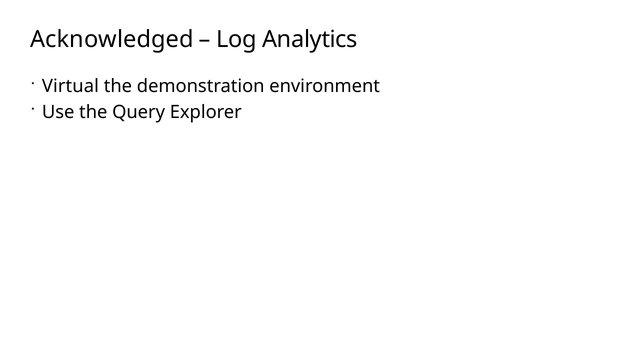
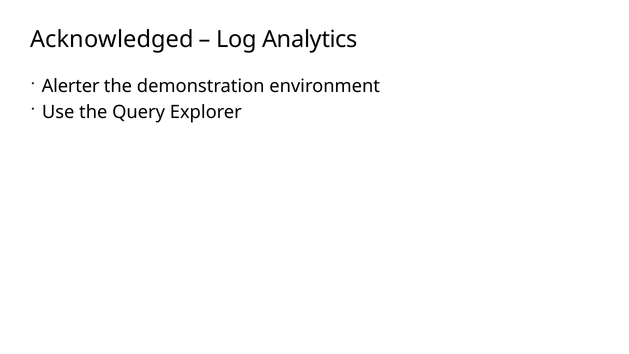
Virtual: Virtual -> Alerter (71, 86)
